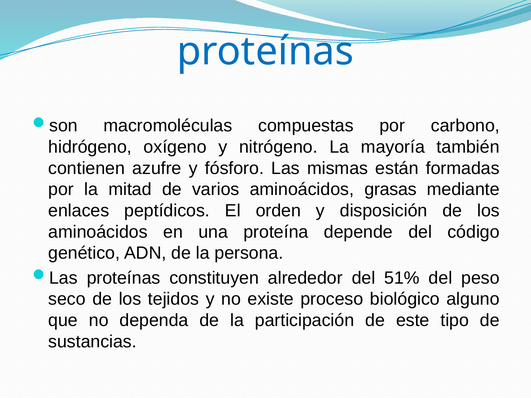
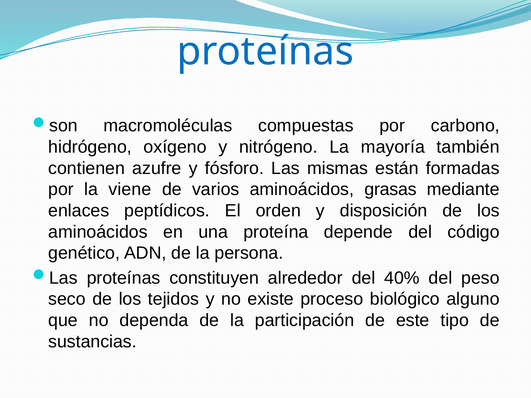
mitad: mitad -> viene (130, 190)
51%: 51% -> 40% (402, 278)
